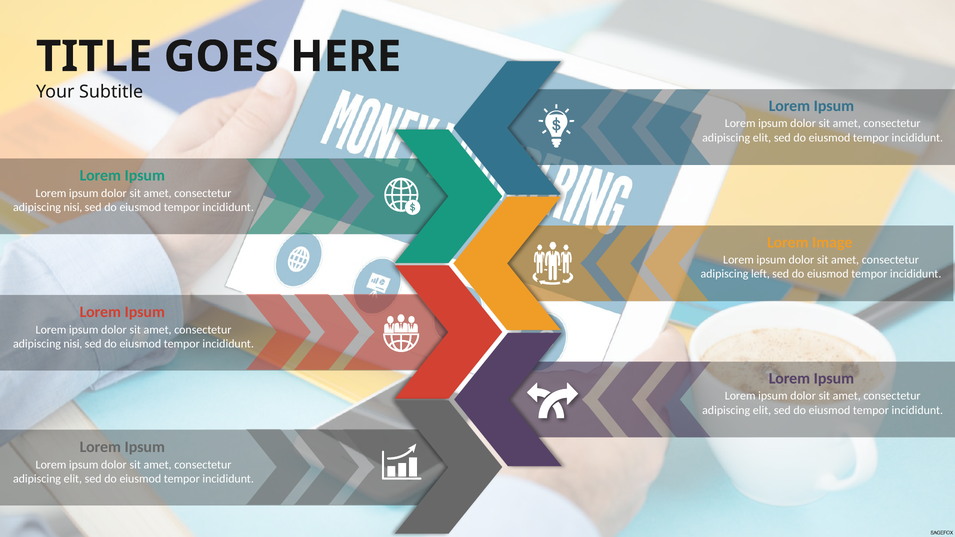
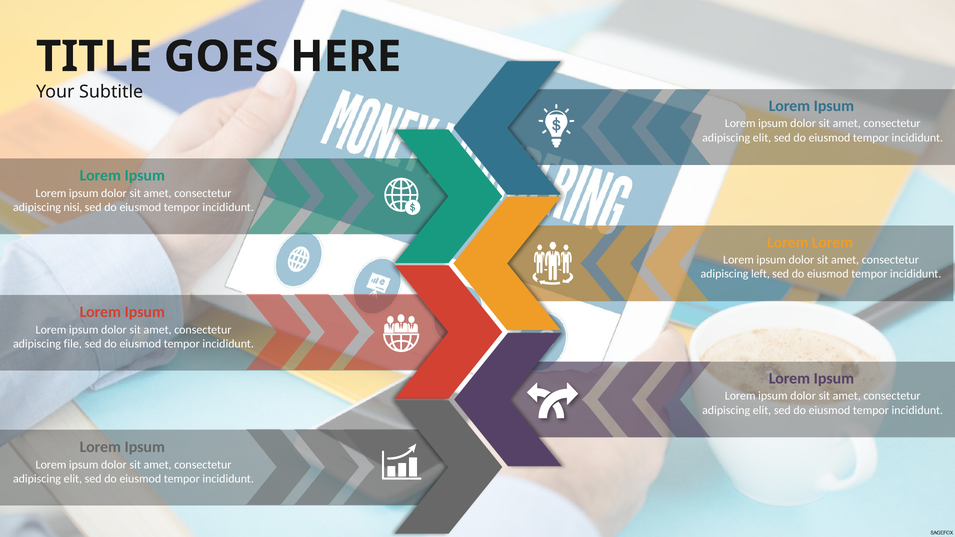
Image: Image -> Lorem (832, 242)
nisi: nisi -> file (73, 344)
